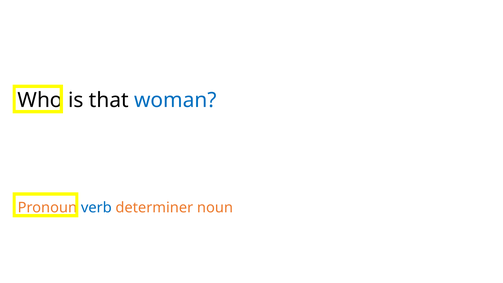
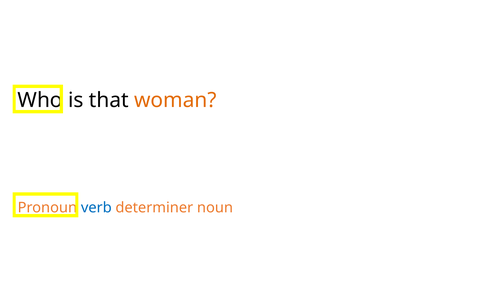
woman colour: blue -> orange (175, 100)
